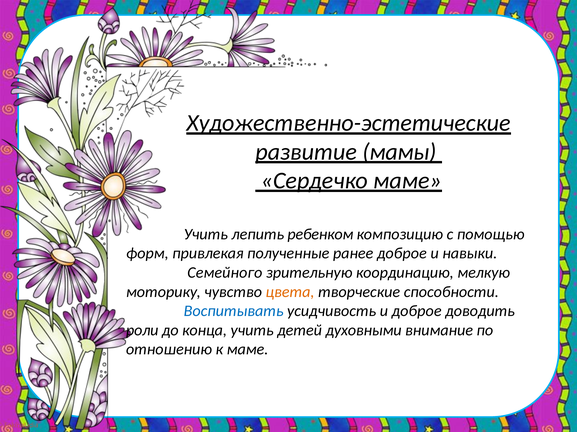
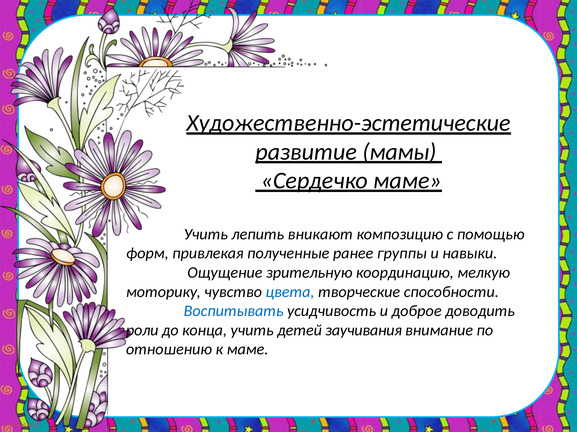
ребенком: ребенком -> вникают (320, 235)
ранее доброе: доброе -> группы (402, 254)
Семейного: Семейного -> Ощущение (225, 273)
цвета colour: orange -> blue (290, 292)
духовными: духовными -> заучивания (364, 331)
